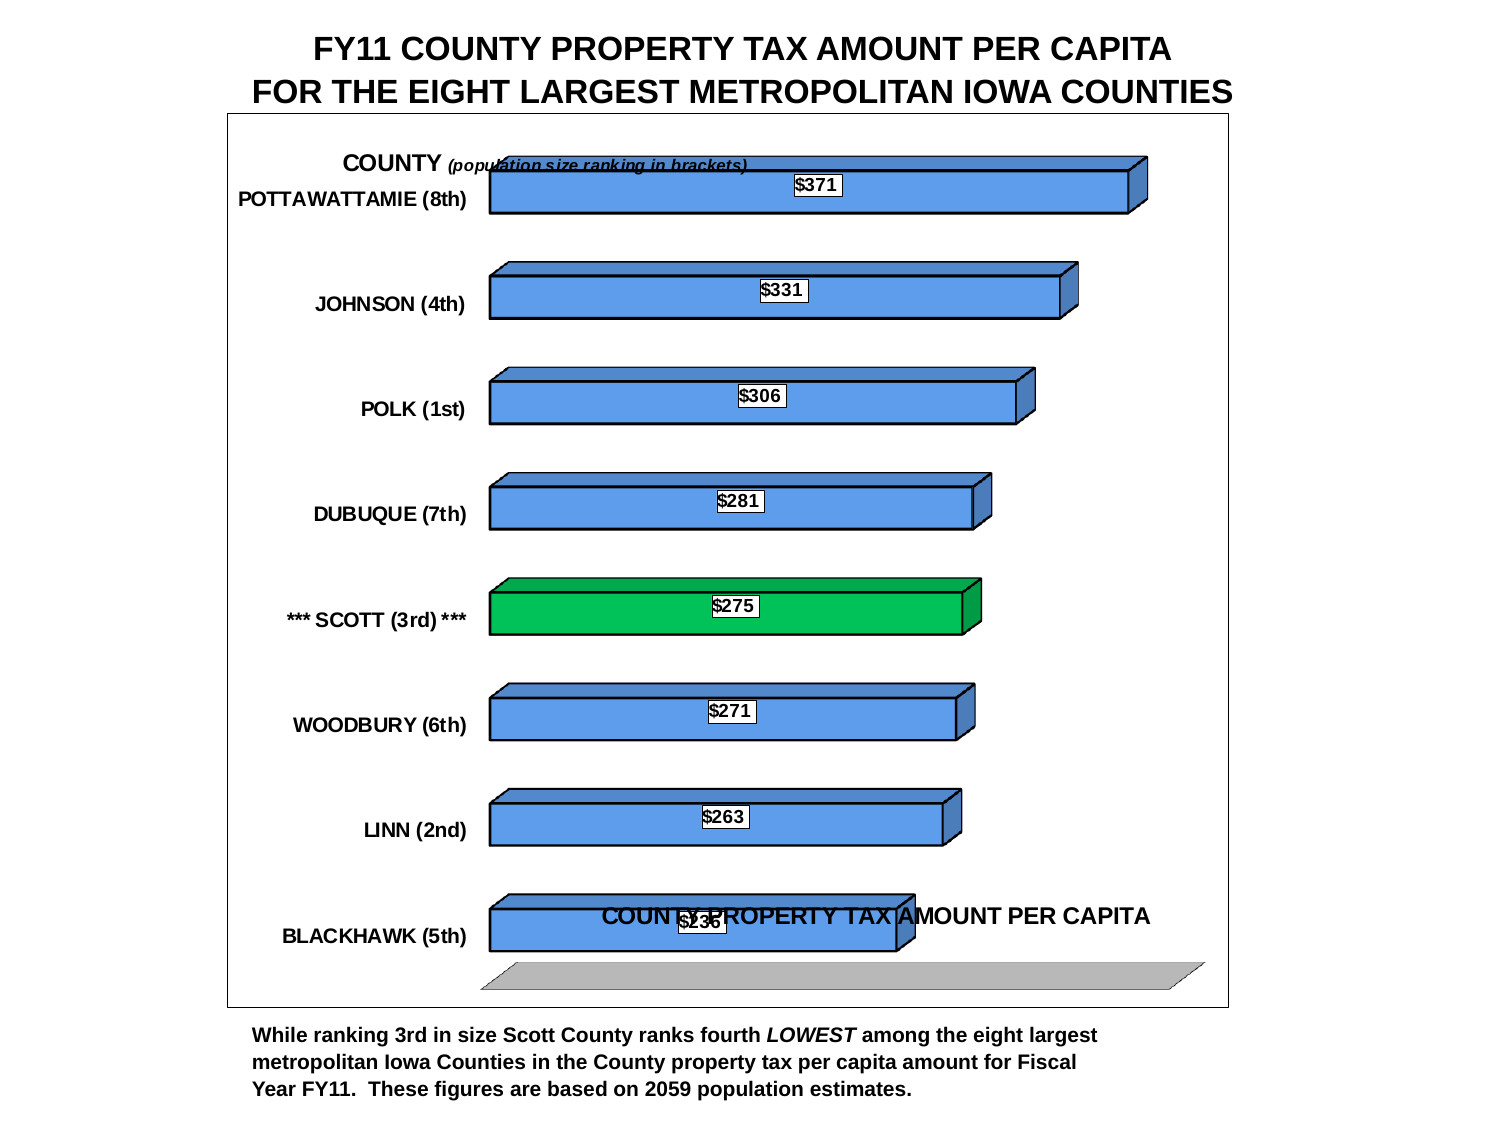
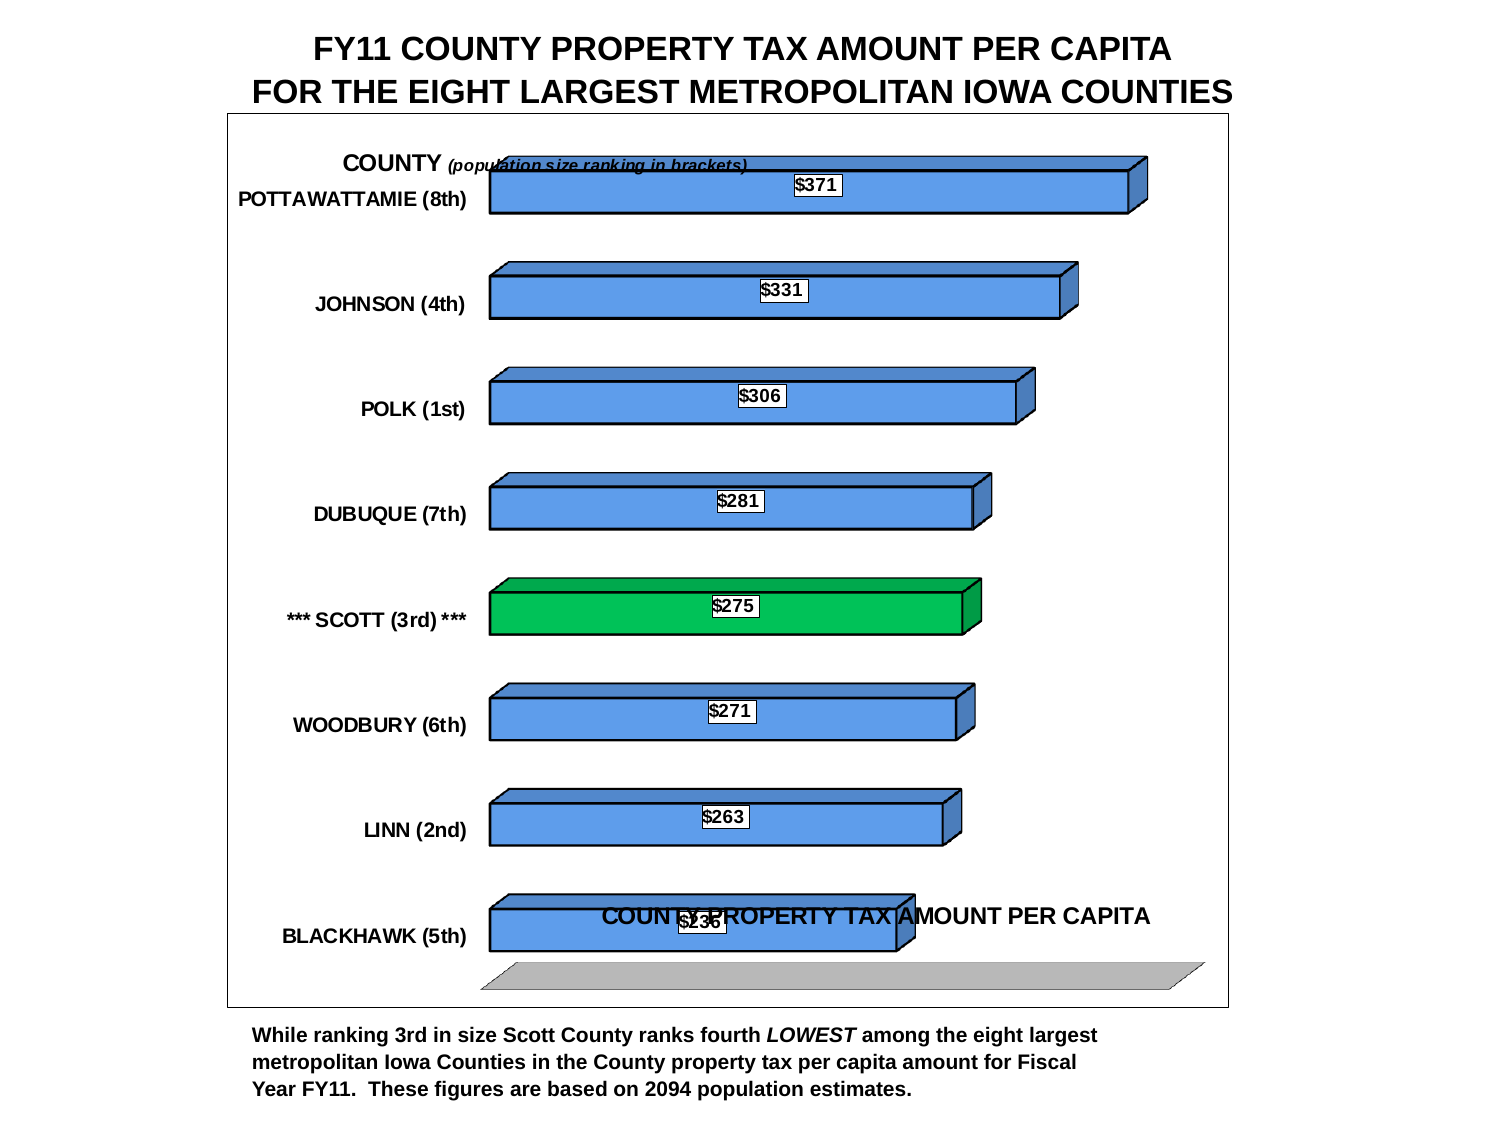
2059: 2059 -> 2094 (668, 1089)
